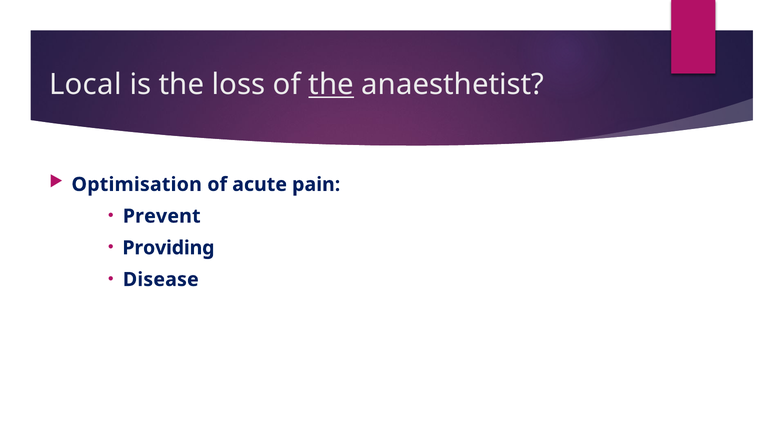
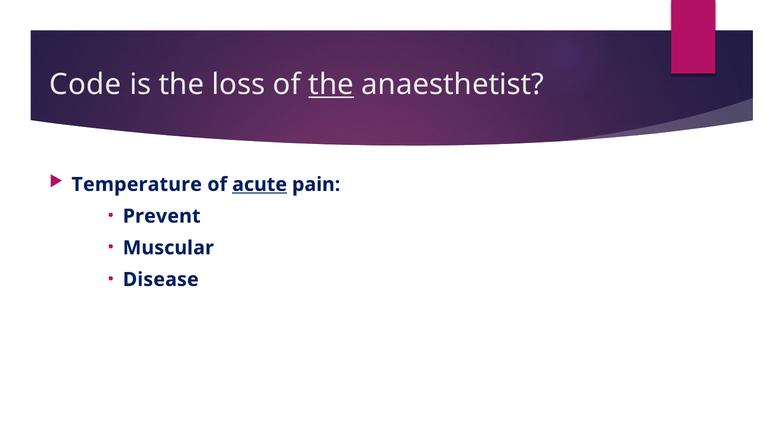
Local: Local -> Code (85, 84)
Optimisation: Optimisation -> Temperature (137, 184)
acute underline: none -> present (260, 184)
Providing: Providing -> Muscular (168, 248)
